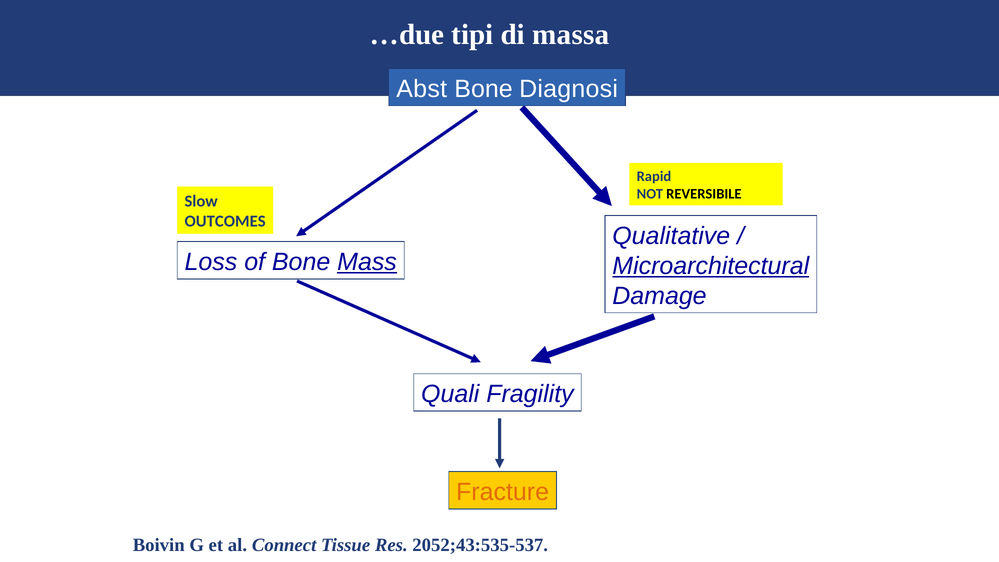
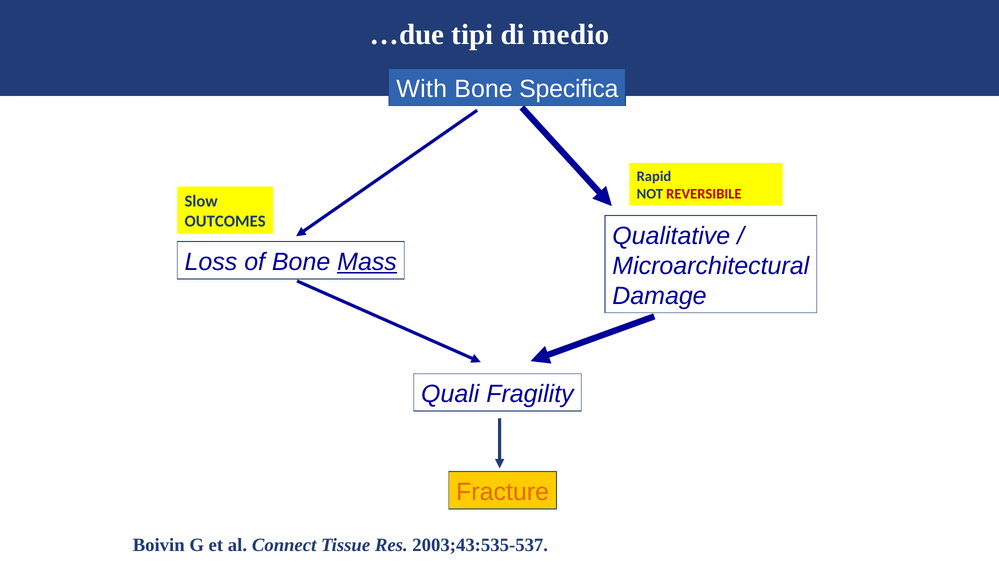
massa: massa -> medio (571, 35)
Abst: Abst -> With (422, 89)
Diagnosi: Diagnosi -> Specifica (569, 89)
REVERSIBILE colour: black -> red (704, 194)
Microarchitectural underline: present -> none (711, 266)
2052;43:535-537: 2052;43:535-537 -> 2003;43:535-537 (480, 545)
